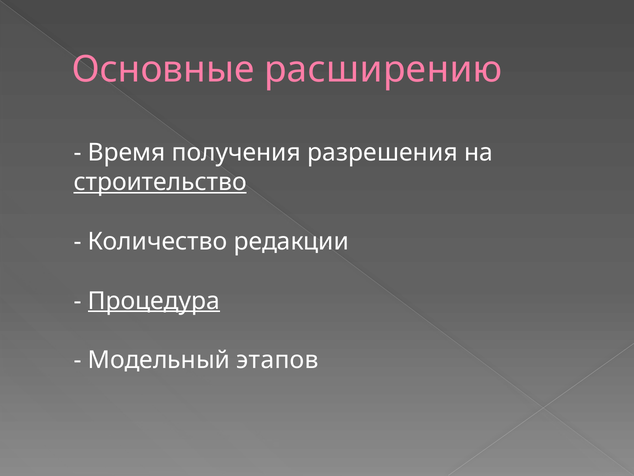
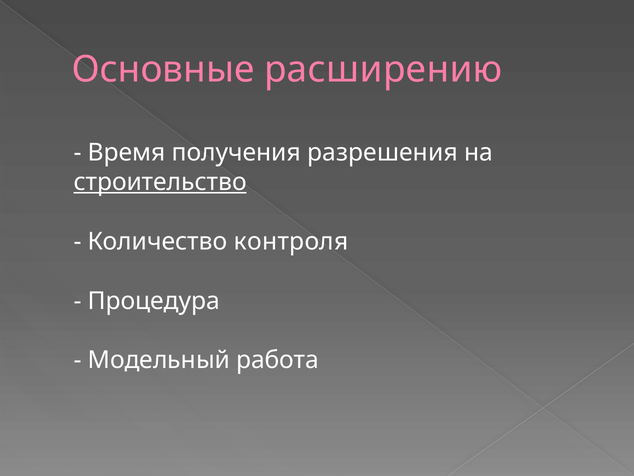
редакции: редакции -> контроля (291, 241)
Процедура underline: present -> none (154, 301)
этапов: этапов -> работа (278, 360)
